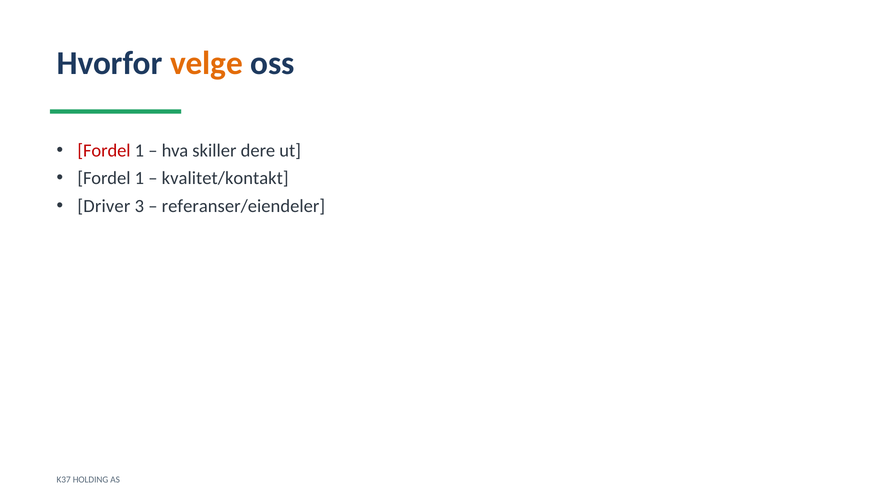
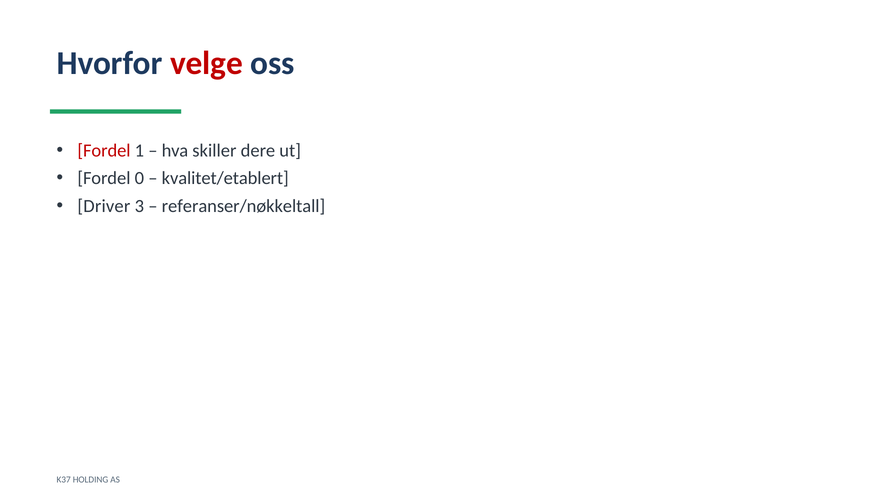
velge colour: orange -> red (206, 63)
1: 1 -> 0 (139, 178)
kvalitet/kontakt: kvalitet/kontakt -> kvalitet/etablert (225, 178)
referanser/eiendeler: referanser/eiendeler -> referanser/nøkkeltall (243, 206)
